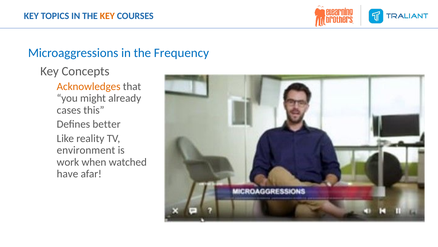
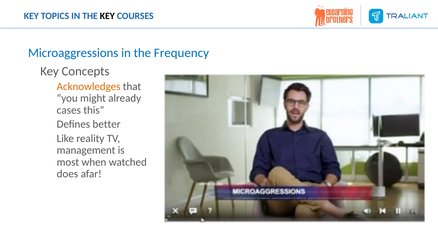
KEY colour: orange -> black (107, 16)
environment: environment -> management (86, 150)
work: work -> most (68, 162)
have: have -> does (67, 174)
